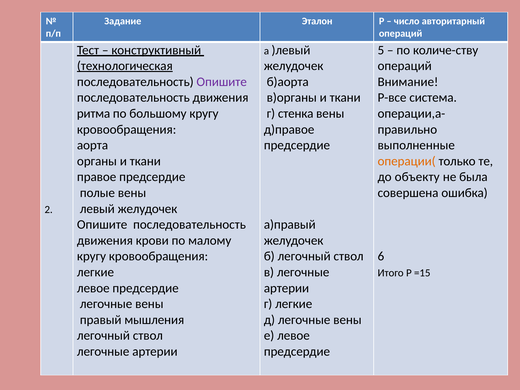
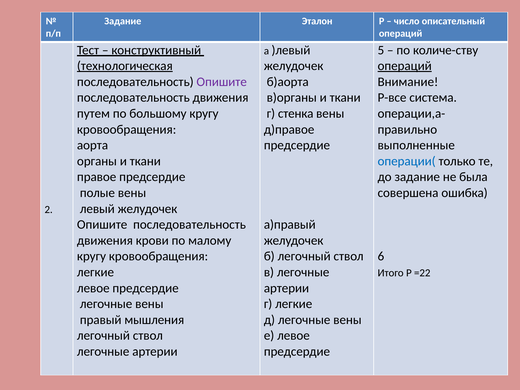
авторитарный: авторитарный -> описательный (453, 21)
операций underline: none -> present (405, 66)
ритма: ритма -> путем (93, 114)
операции( colour: orange -> blue (407, 161)
до объекту: объекту -> задание (417, 177)
=15: =15 -> =22 (422, 273)
